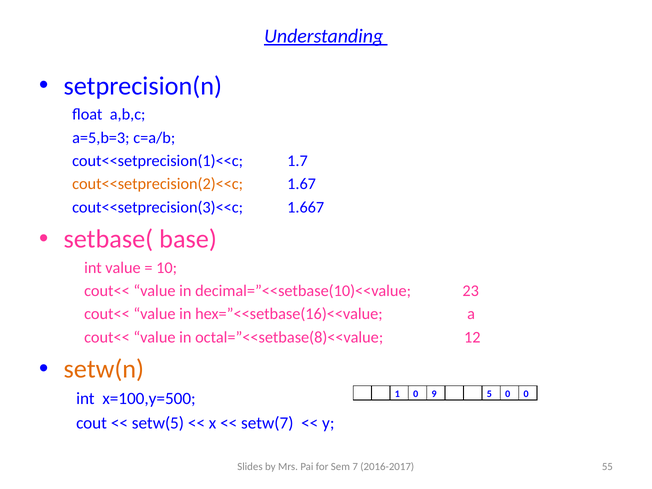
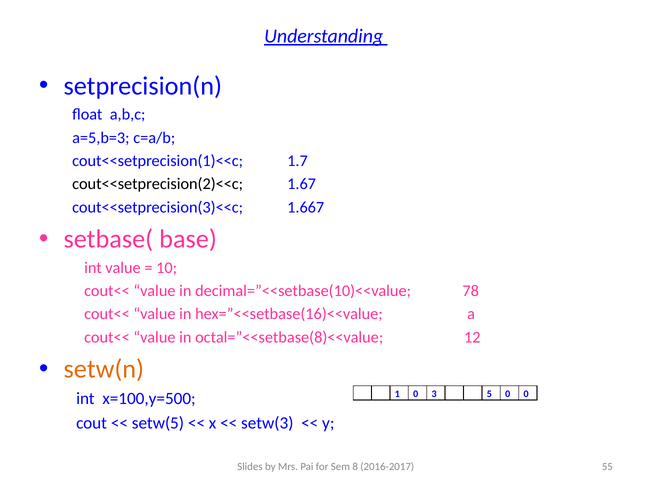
cout<<setprecision(2)<<c colour: orange -> black (158, 184)
23: 23 -> 78 (471, 291)
9: 9 -> 3 (434, 394)
setw(7: setw(7 -> setw(3 (267, 423)
7: 7 -> 8 (355, 467)
